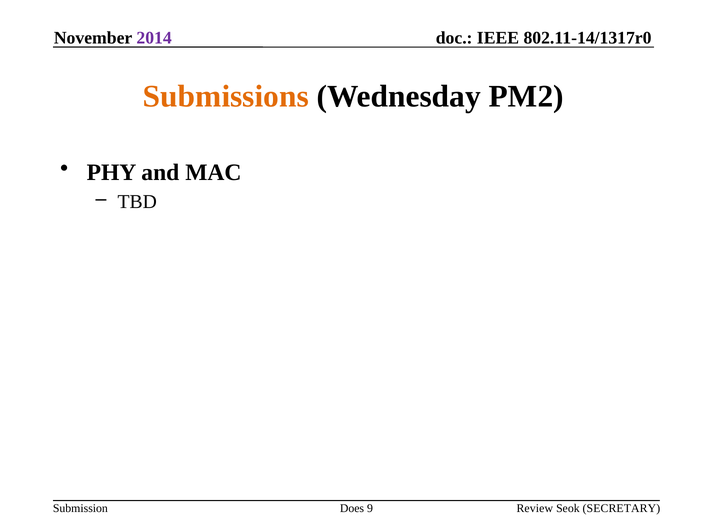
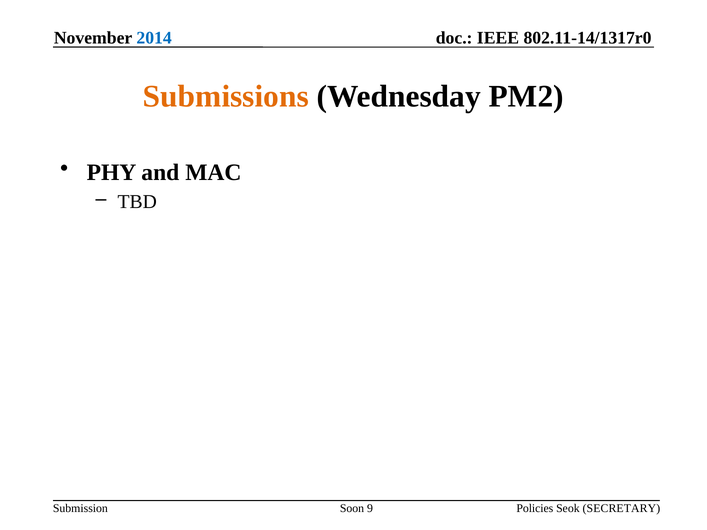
2014 colour: purple -> blue (154, 38)
Does: Does -> Soon (352, 509)
Review: Review -> Policies (535, 509)
